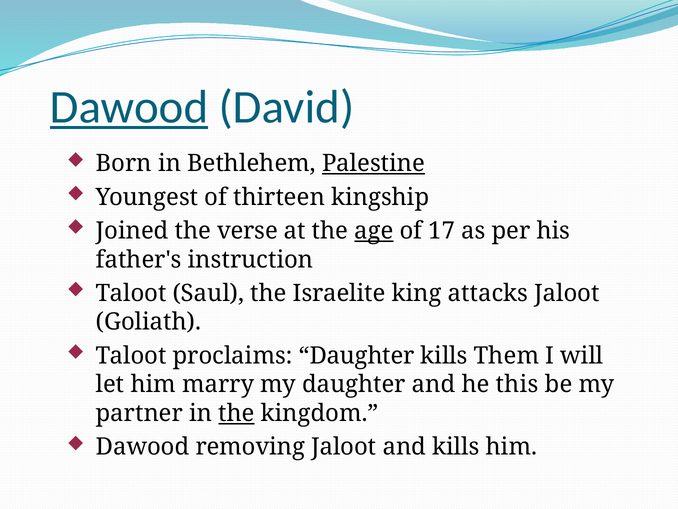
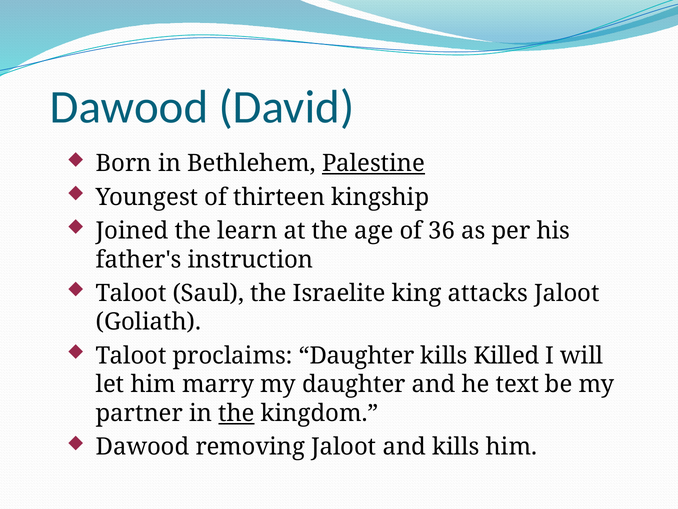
Dawood underline: present -> none (129, 107)
verse: verse -> learn (247, 231)
age underline: present -> none (374, 231)
17: 17 -> 36 (442, 231)
Them: Them -> Killed (507, 355)
this: this -> text (517, 384)
